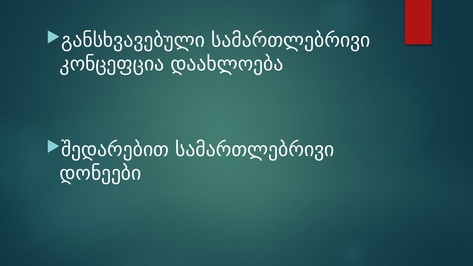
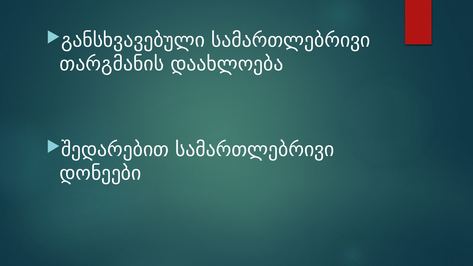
კონცეფცია: კონცეფცია -> თარგმანის (112, 64)
